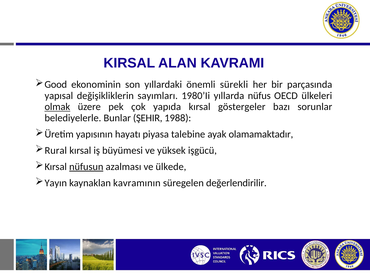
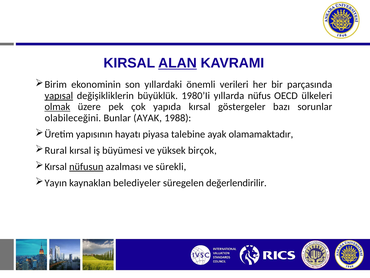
ALAN underline: none -> present (177, 63)
Good: Good -> Birim (56, 84)
sürekli: sürekli -> verileri (234, 84)
yapısal underline: none -> present (59, 96)
sayımları: sayımları -> büyüklük (158, 96)
belediyelerle: belediyelerle -> olabileceğini (73, 118)
Bunlar ŞEHIR: ŞEHIR -> AYAK (148, 118)
işgücü: işgücü -> birçok (202, 150)
ülkede: ülkede -> sürekli (171, 166)
kavramının: kavramının -> belediyeler (137, 183)
